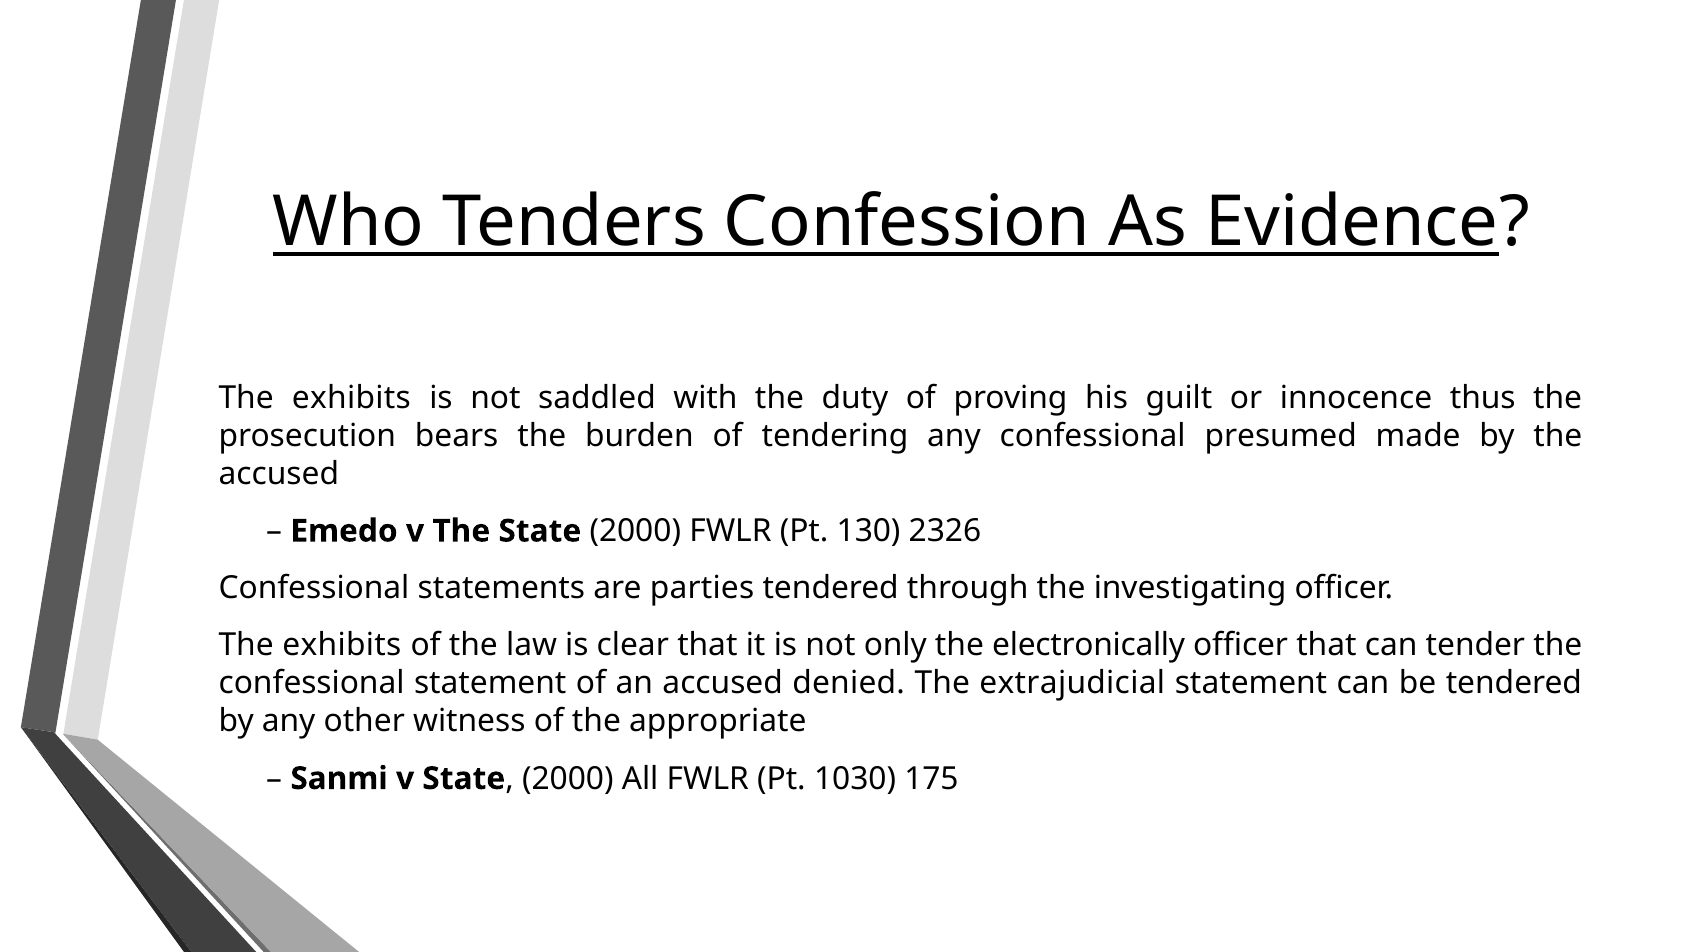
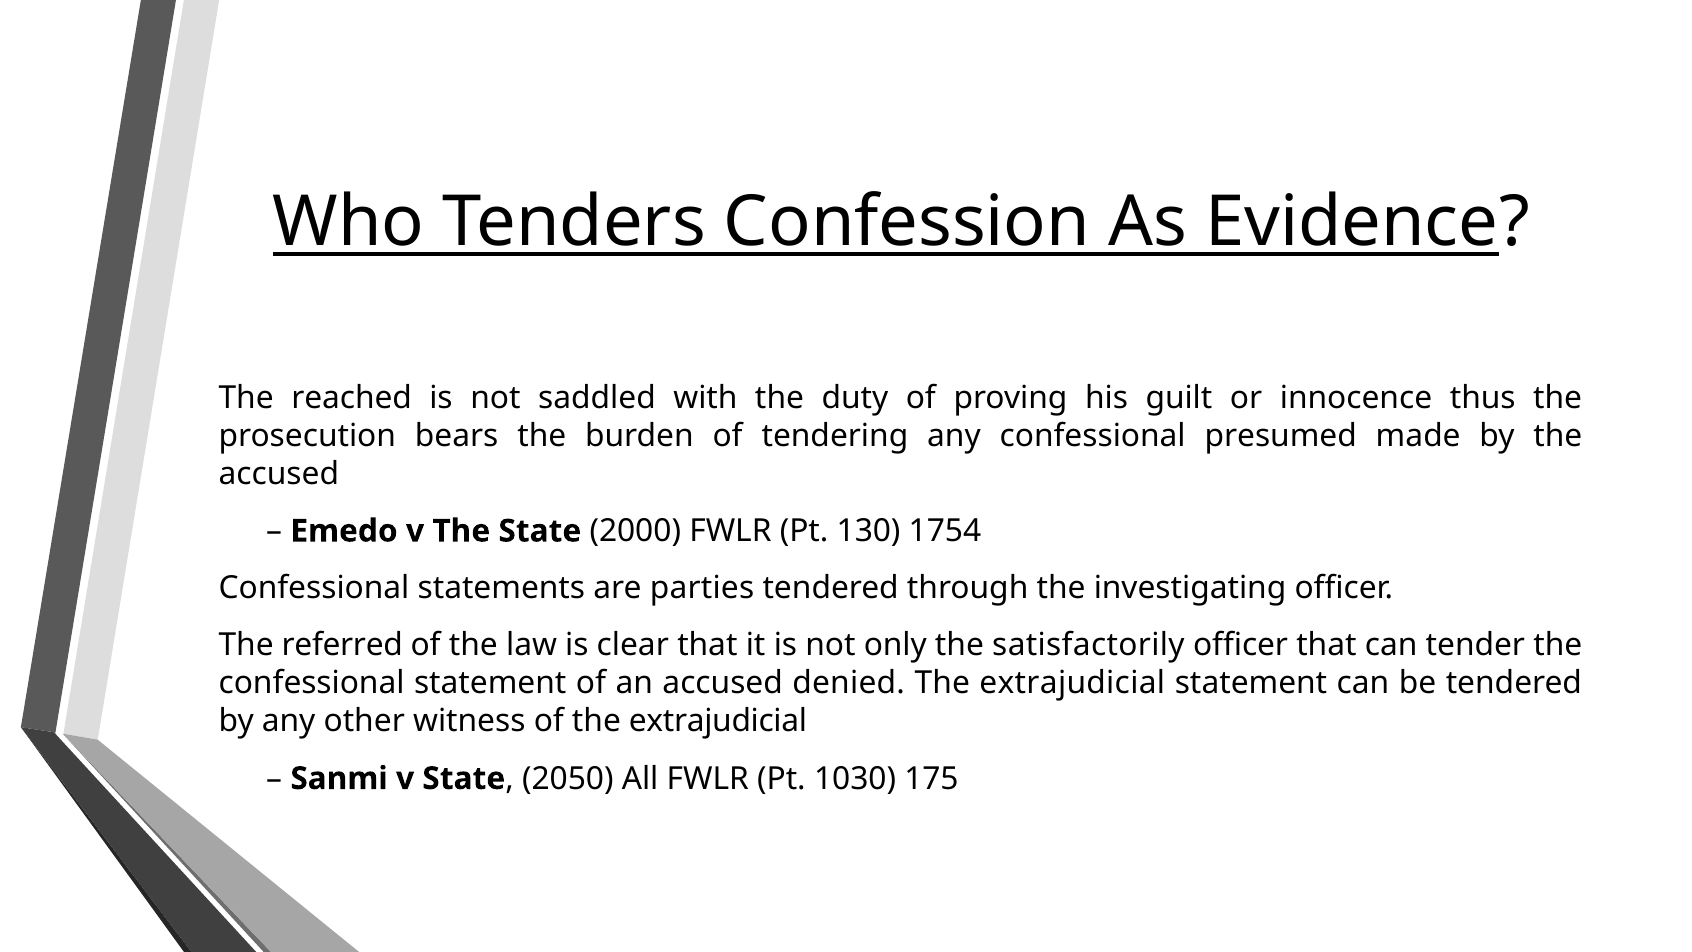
exhibits: exhibits -> reached (352, 398)
2326: 2326 -> 1754 (945, 531)
exhibits: exhibits -> referred (342, 645)
electronically: electronically -> satisfactorily (1088, 645)
of the appropriate: appropriate -> extrajudicial (718, 721)
2000: 2000 -> 2050 (568, 778)
